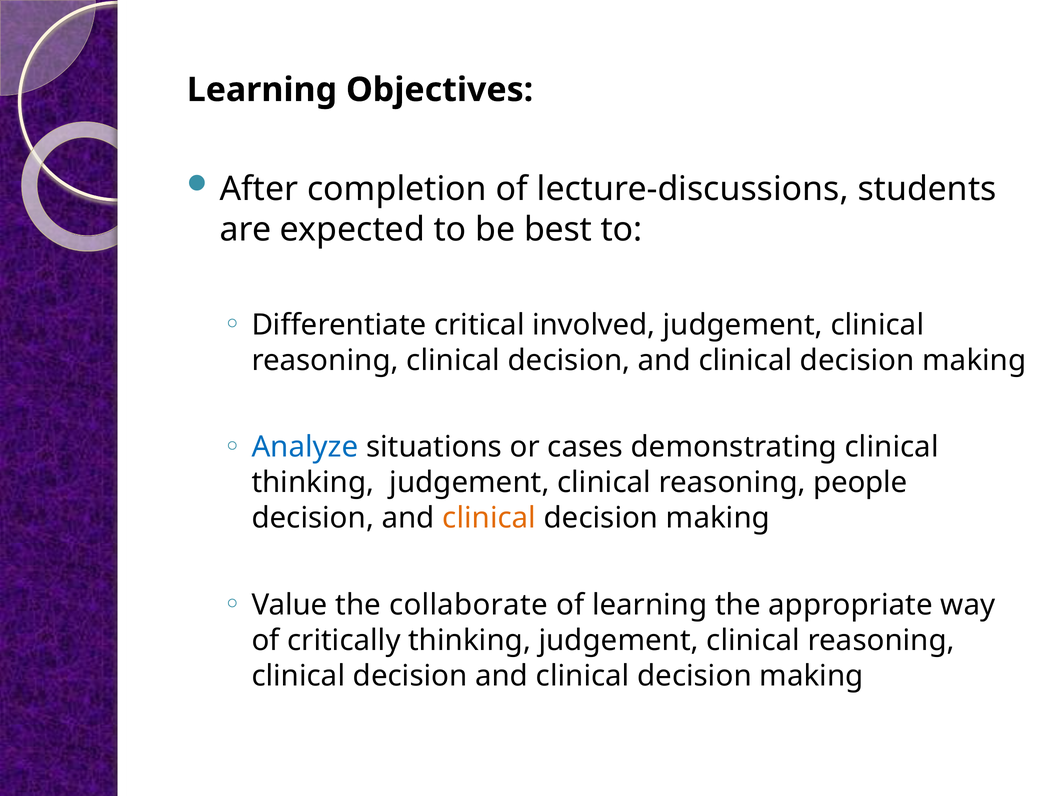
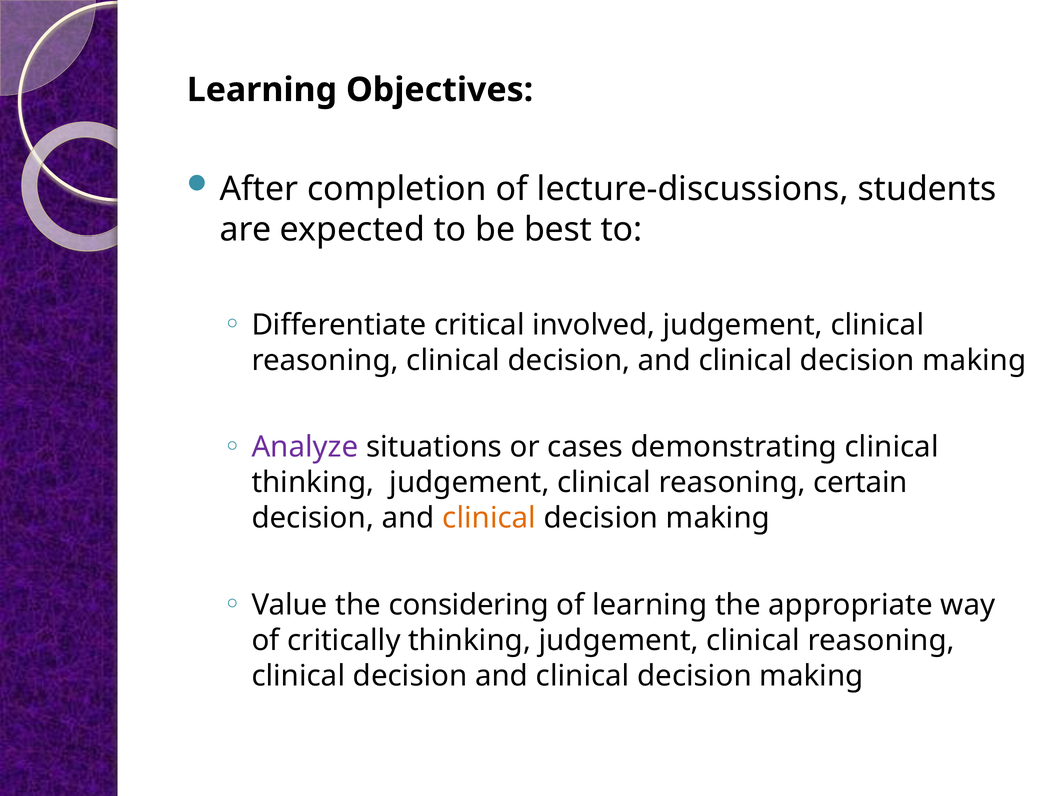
Analyze colour: blue -> purple (305, 448)
people: people -> certain (860, 483)
collaborate: collaborate -> considering (469, 605)
